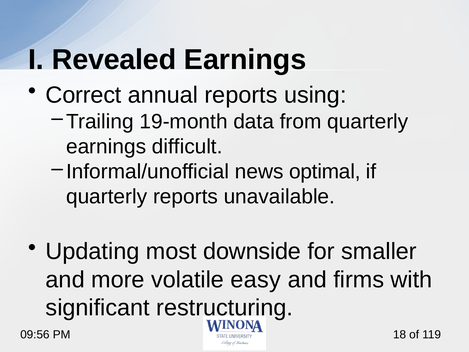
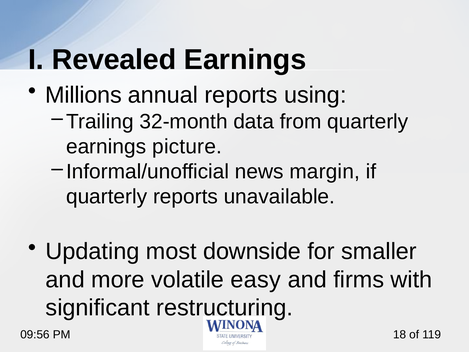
Correct: Correct -> Millions (84, 95)
19-month: 19-month -> 32-month (184, 121)
difficult: difficult -> picture (187, 146)
optimal: optimal -> margin (325, 171)
